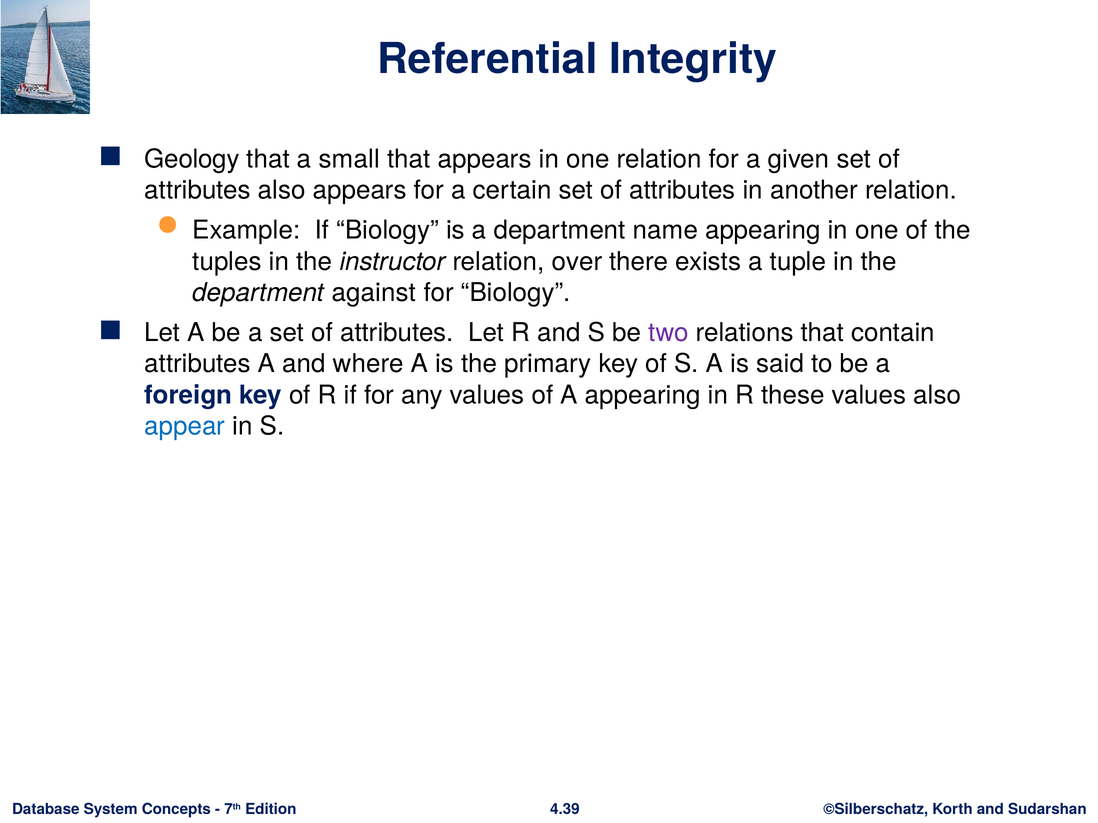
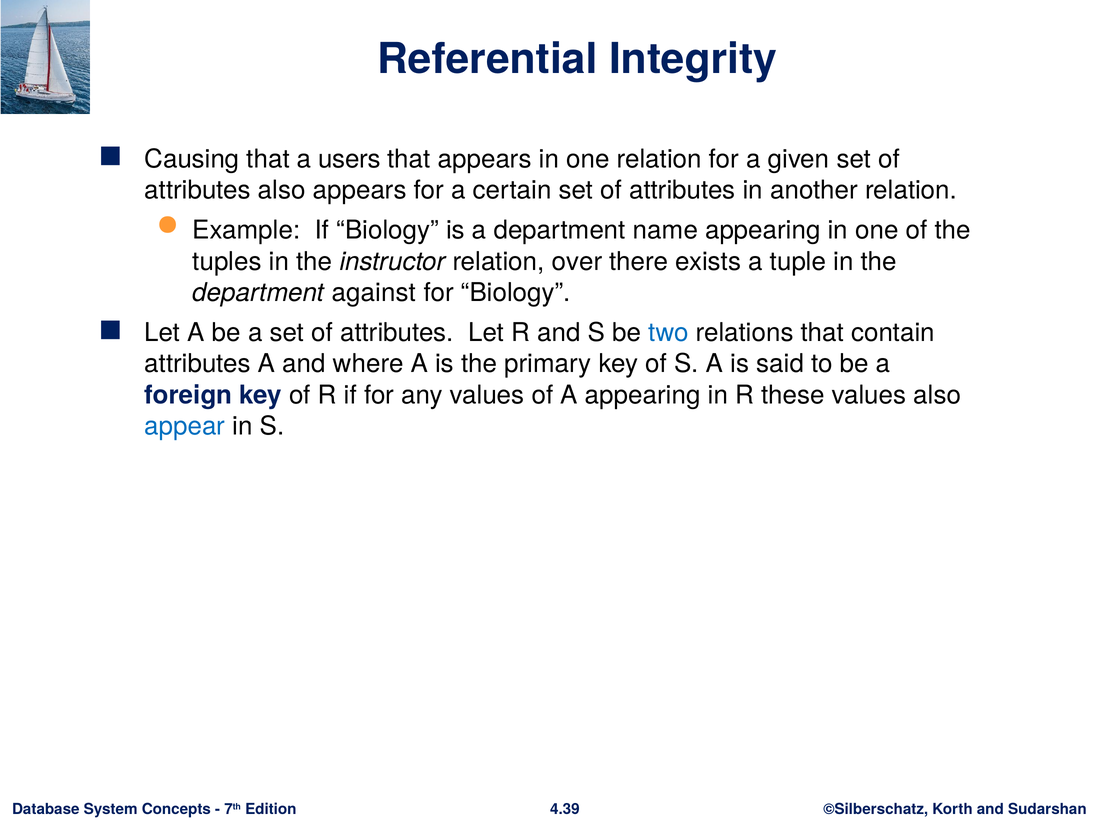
Geology: Geology -> Causing (192, 159)
small: small -> users (349, 159)
two colour: purple -> blue (668, 333)
